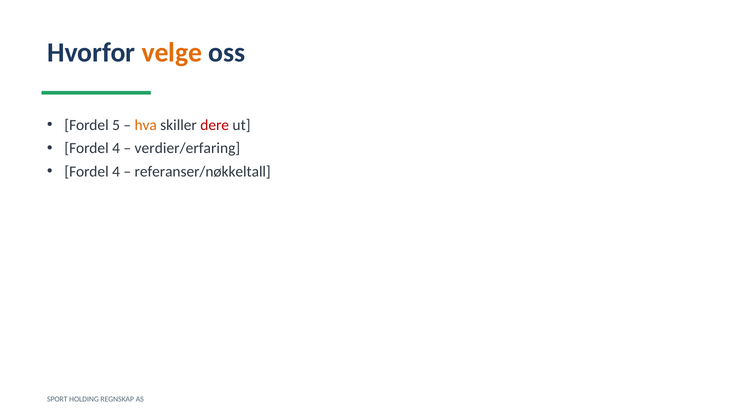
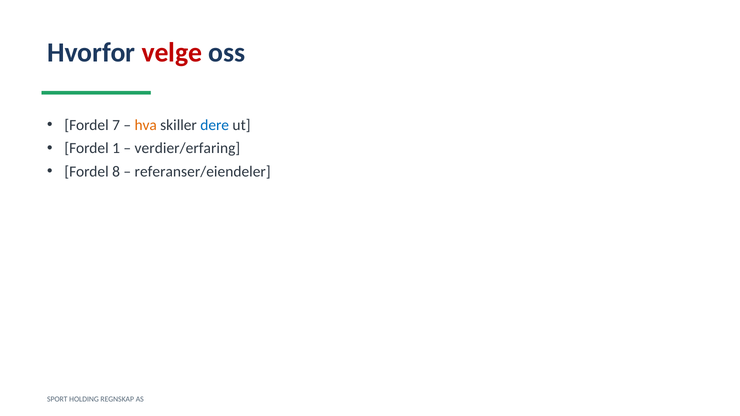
velge colour: orange -> red (172, 53)
5: 5 -> 7 (116, 125)
dere colour: red -> blue (215, 125)
4: 4 -> 1 (116, 148)
4: 4 -> 8 (116, 172)
referanser/nøkkeltall: referanser/nøkkeltall -> referanser/eiendeler (203, 172)
